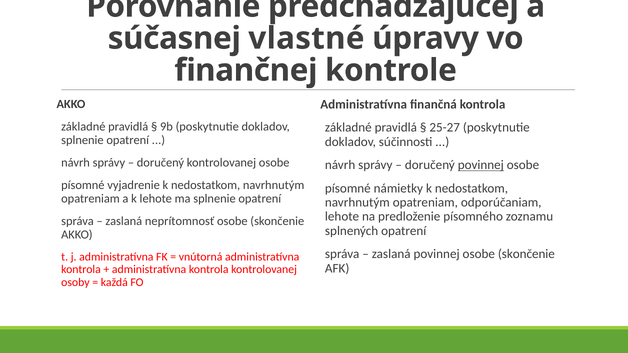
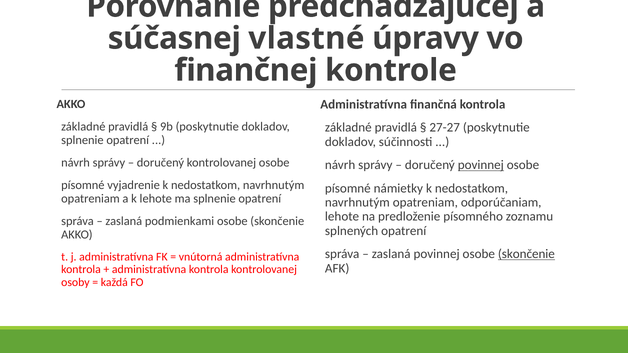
25-27: 25-27 -> 27-27 (445, 128)
neprítomnosť: neprítomnosť -> podmienkami (180, 221)
skončenie underline: none -> present (526, 254)
